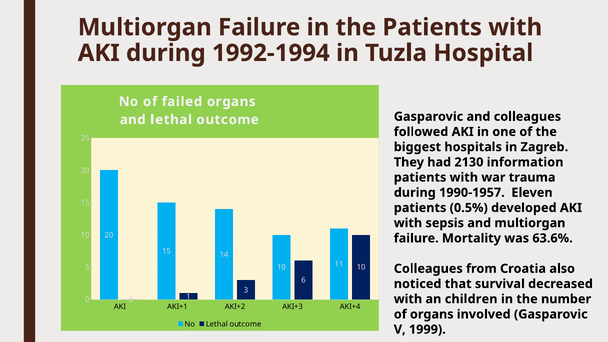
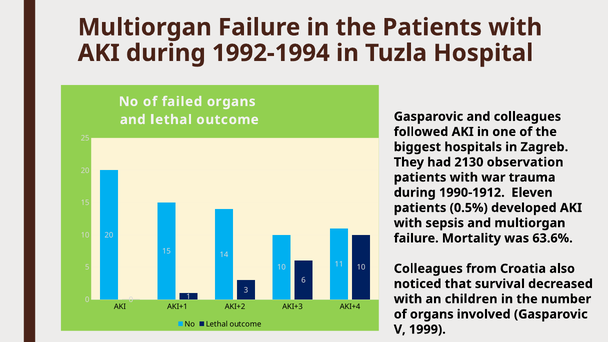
information: information -> observation (525, 162)
1990-1957: 1990-1957 -> 1990-1912 (472, 193)
